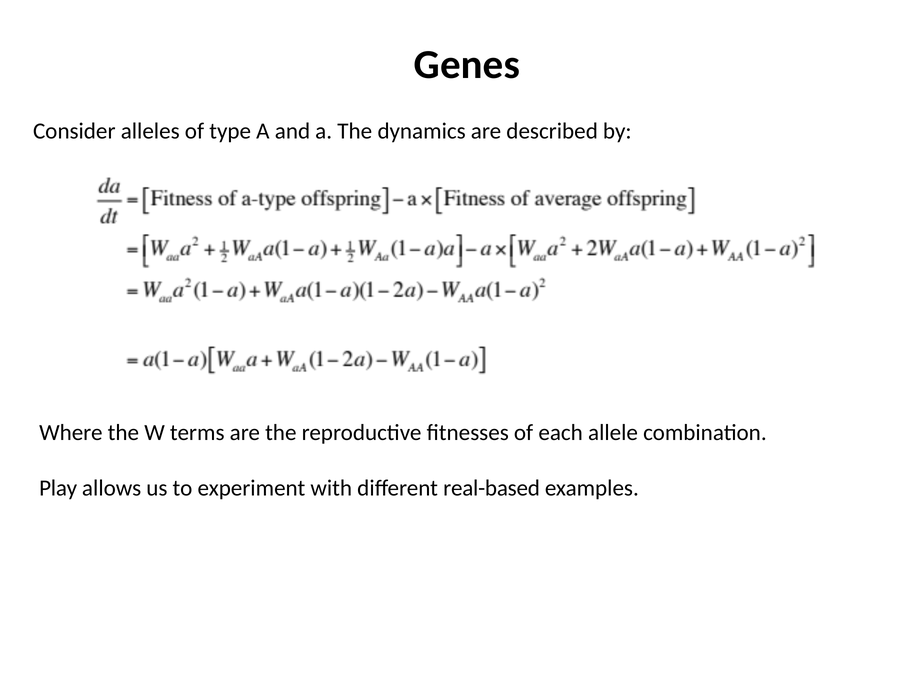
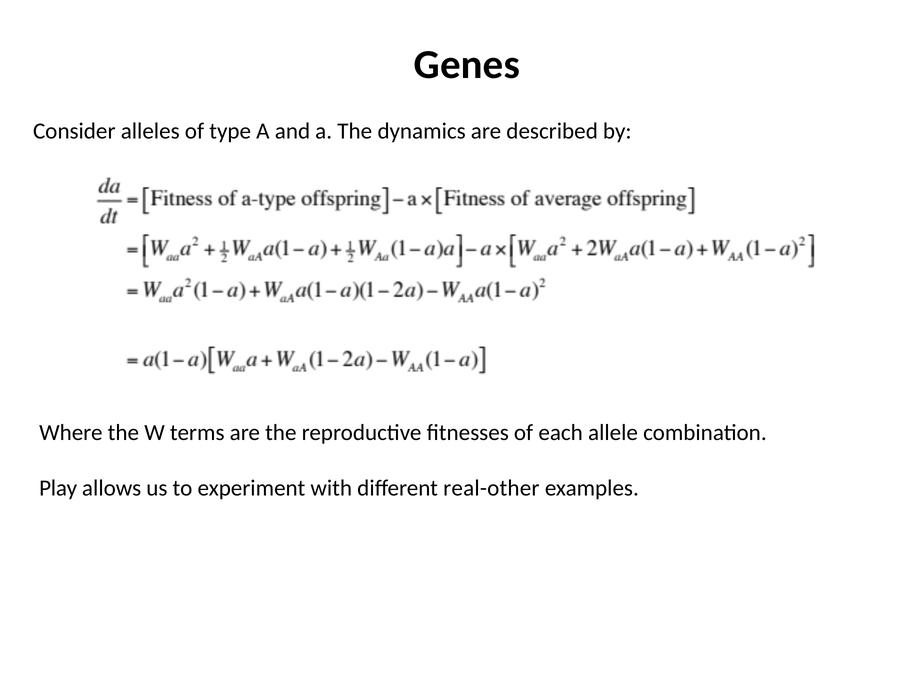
real-based: real-based -> real-other (491, 488)
